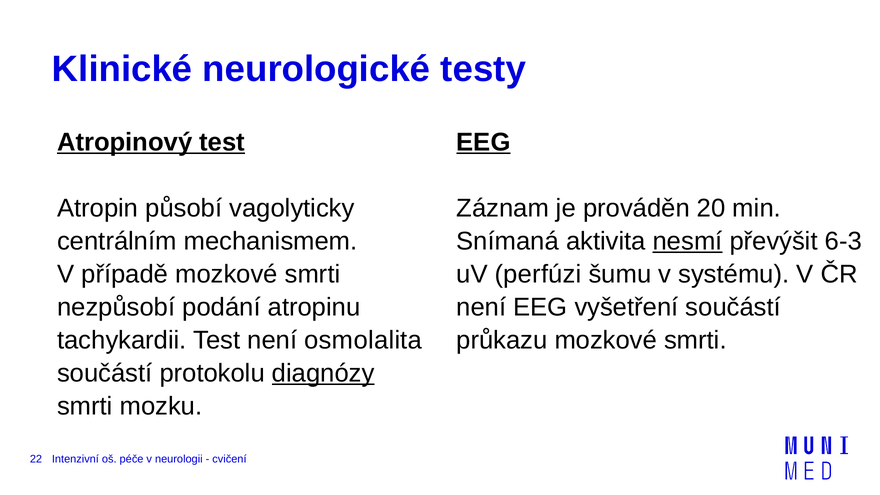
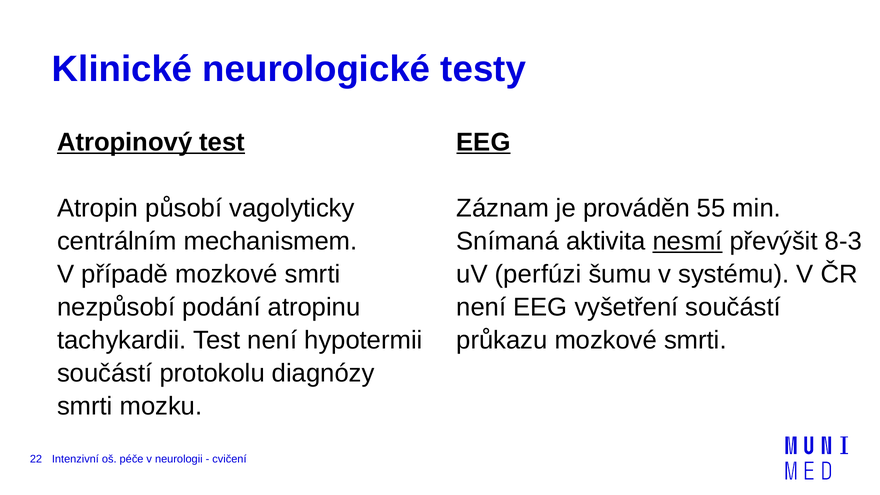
20: 20 -> 55 (711, 208)
6-3: 6-3 -> 8-3 (843, 241)
osmolalita: osmolalita -> hypotermii (363, 340)
diagnózy underline: present -> none (323, 373)
